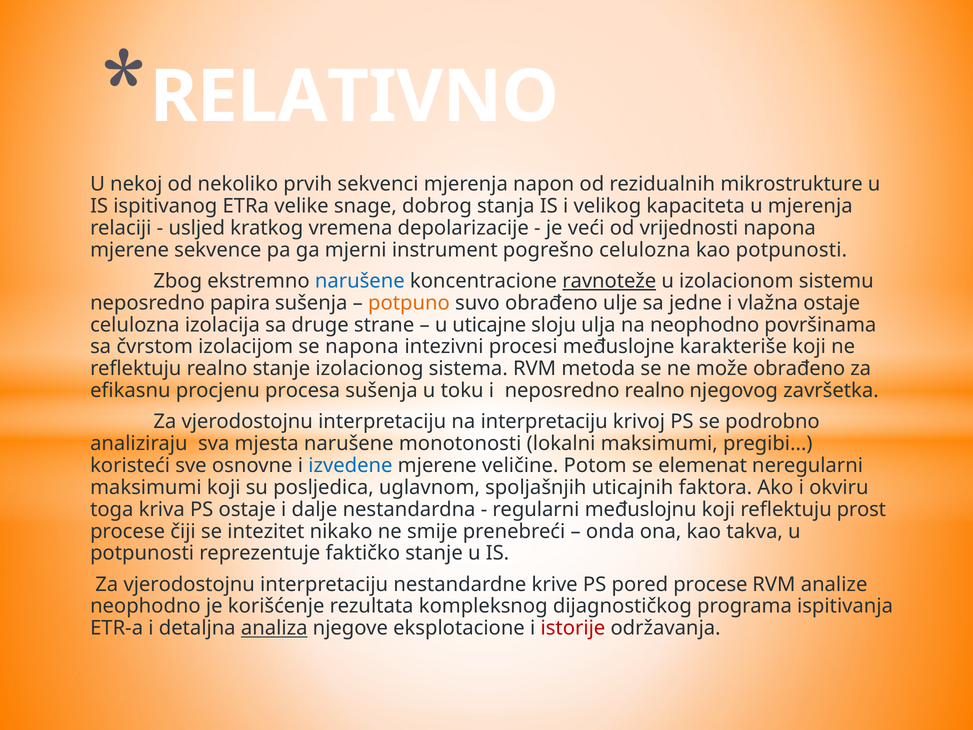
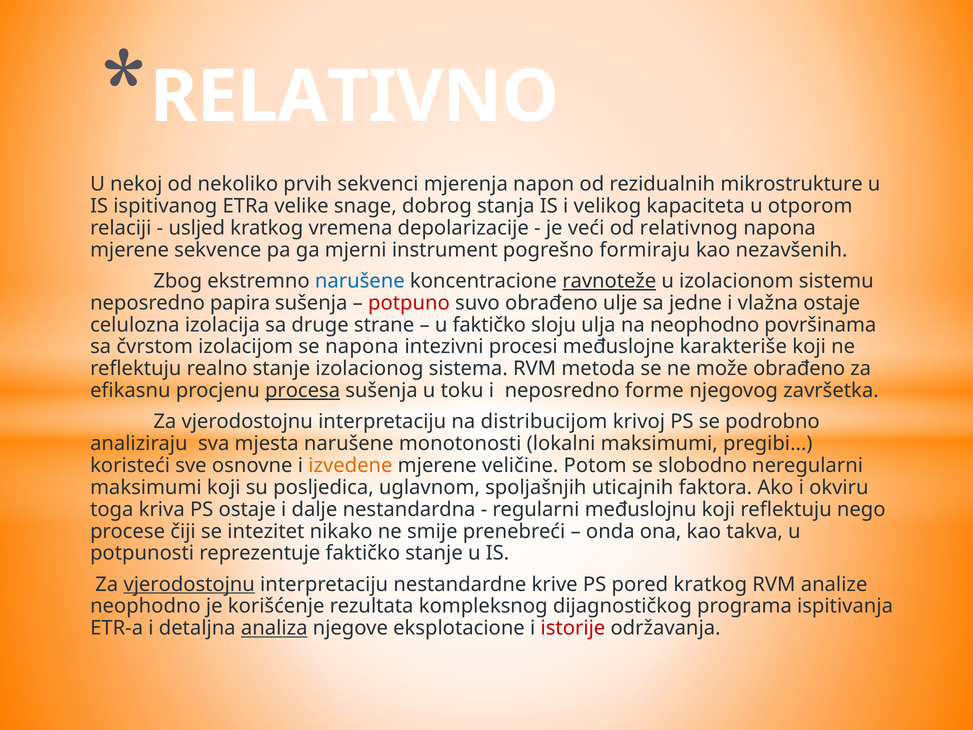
u mjerenja: mjerenja -> otporom (810, 206)
vrijednosti: vrijednosti -> relativnog (689, 228)
pogrešno celulozna: celulozna -> formiraju (645, 250)
kao potpunosti: potpunosti -> nezavšenih (792, 250)
potpuno colour: orange -> red (409, 303)
u uticajne: uticajne -> faktičko (489, 325)
procesa underline: none -> present (303, 390)
neposredno realno: realno -> forme (654, 390)
na interpretaciju: interpretaciju -> distribucijom (544, 422)
izvedene colour: blue -> orange (350, 465)
elemenat: elemenat -> slobodno (703, 465)
prost: prost -> nego (861, 509)
vjerodostojnu underline: none -> present (189, 584)
pored procese: procese -> kratkog (710, 584)
